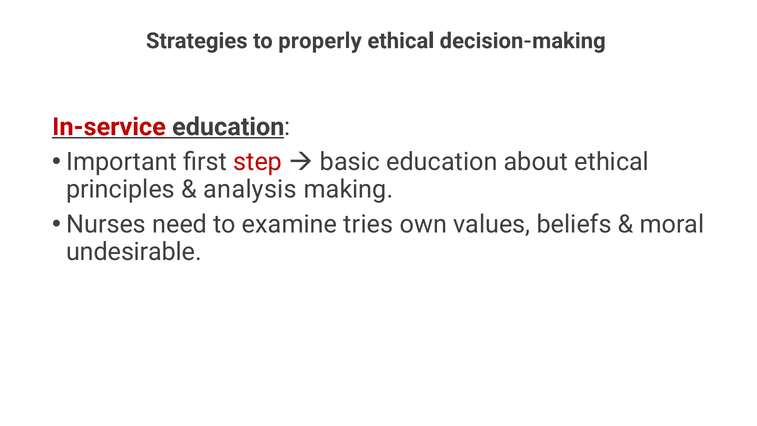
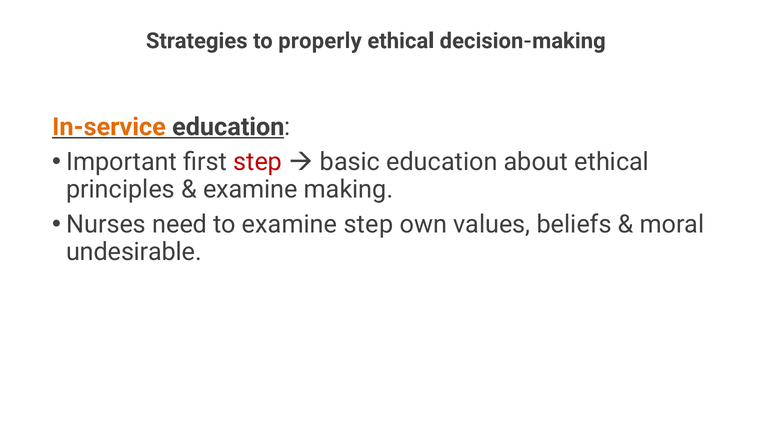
In-service colour: red -> orange (109, 127)
analysis: analysis -> examine (250, 189)
examine tries: tries -> step (368, 224)
